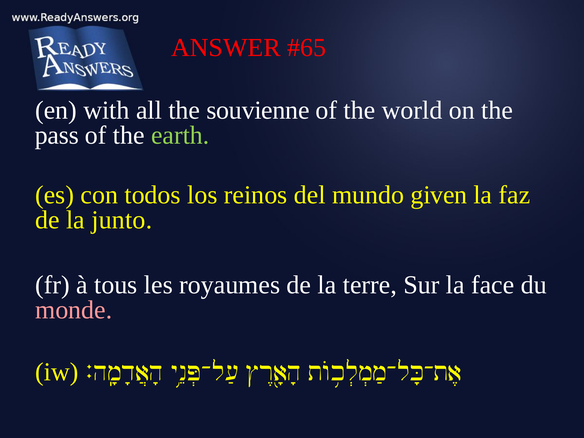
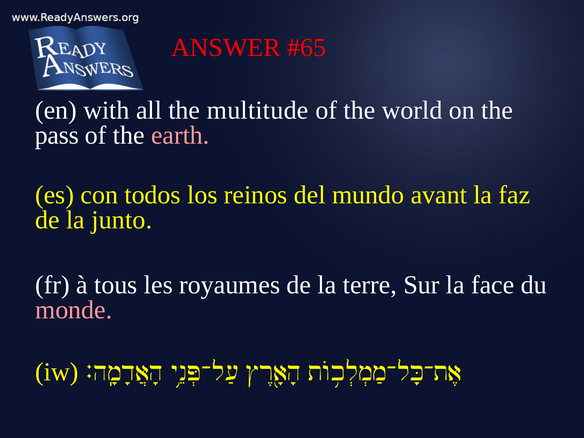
souvienne: souvienne -> multitude (258, 110)
earth colour: light green -> pink (180, 135)
given: given -> avant (439, 195)
